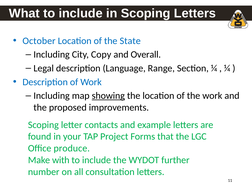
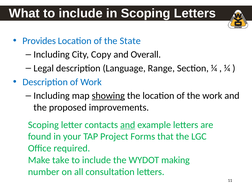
October: October -> Provides (39, 41)
and underline: none -> present (128, 125)
produce: produce -> required (72, 148)
with: with -> take (61, 160)
further: further -> making (175, 160)
